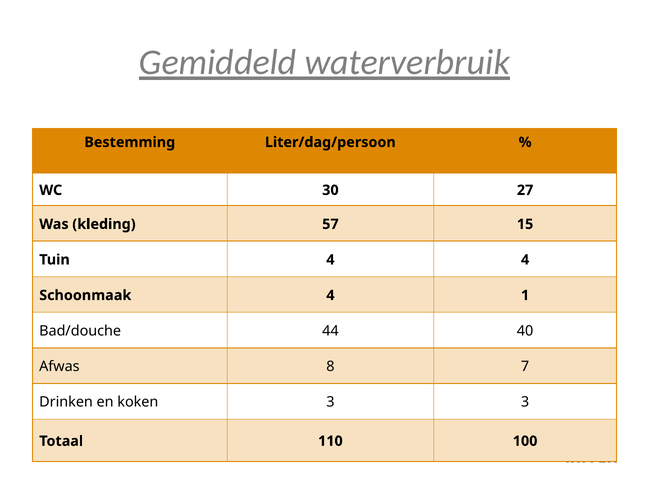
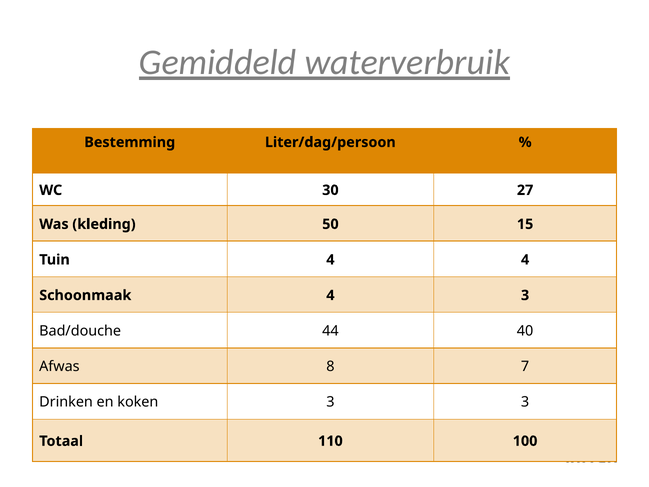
57: 57 -> 50 (330, 224)
4 1: 1 -> 3 (525, 295)
